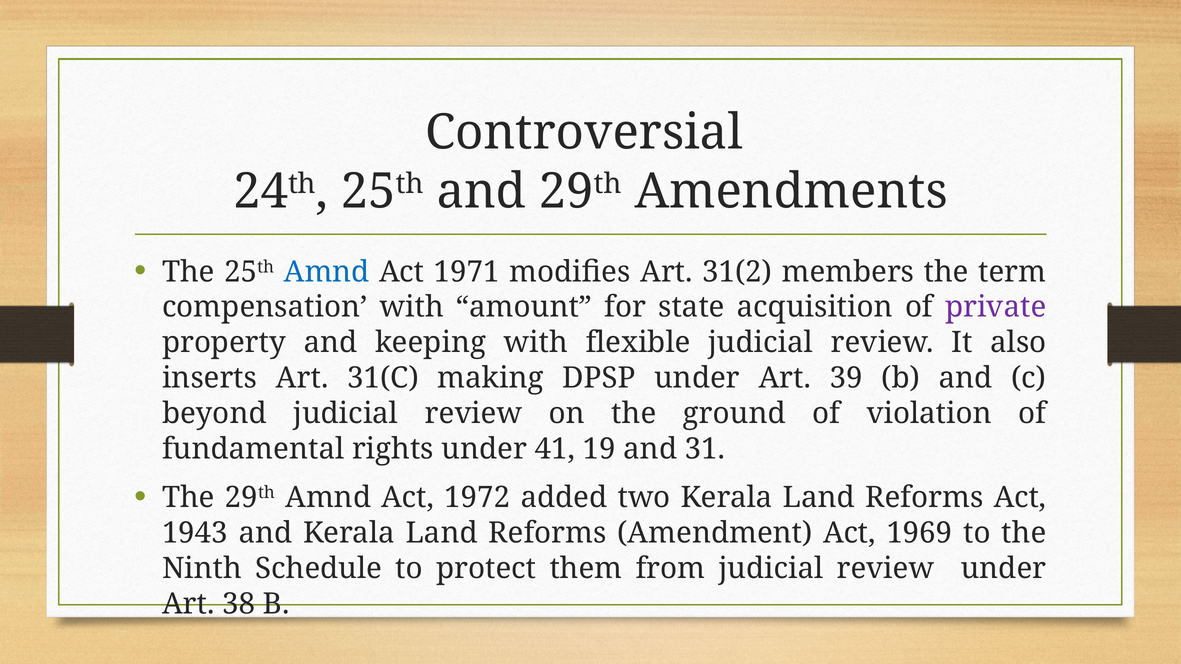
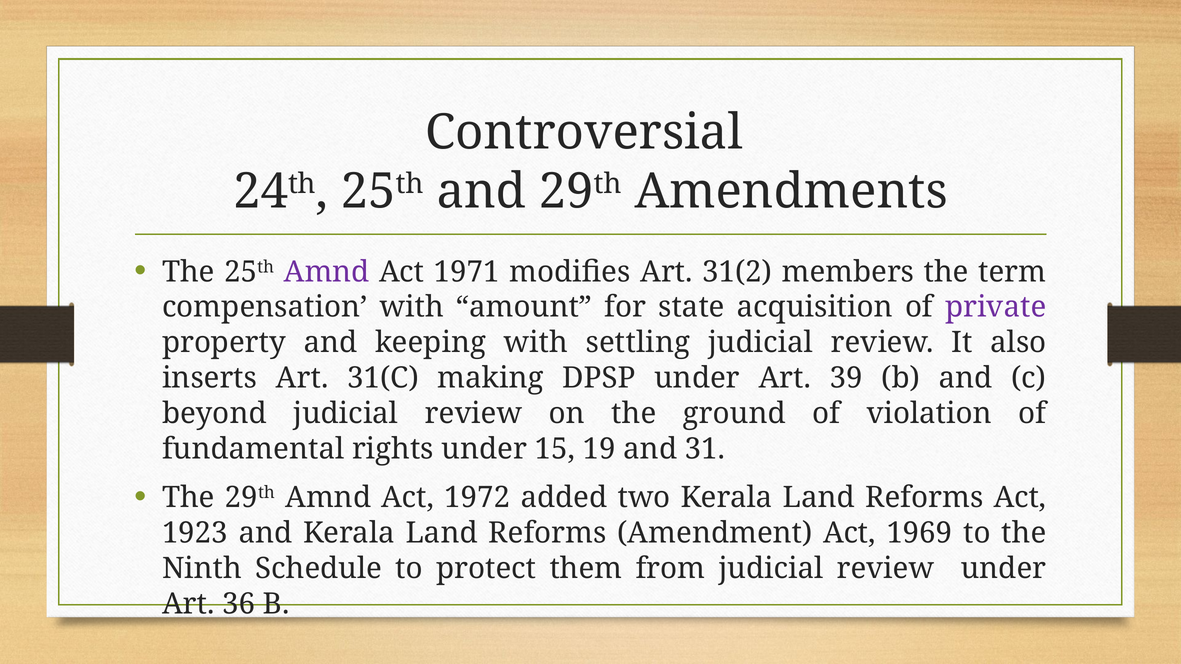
Amnd colour: blue -> purple (327, 272)
flexible: flexible -> settling (638, 343)
41: 41 -> 15 (555, 449)
1943: 1943 -> 1923 (195, 533)
38: 38 -> 36 (239, 604)
